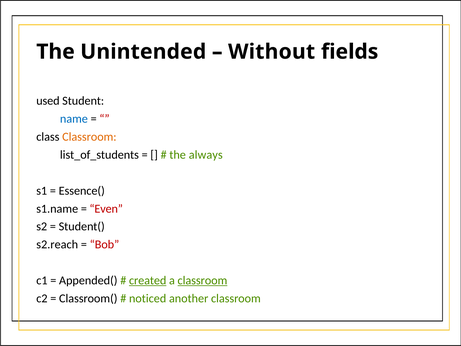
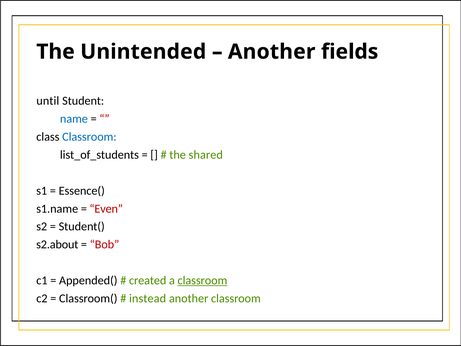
Without: Without -> Another (272, 52)
used: used -> until (48, 101)
Classroom colour: orange -> blue (89, 137)
always: always -> shared (206, 155)
s2.reach: s2.reach -> s2.about (57, 244)
created underline: present -> none (148, 280)
noticed: noticed -> instead (148, 298)
